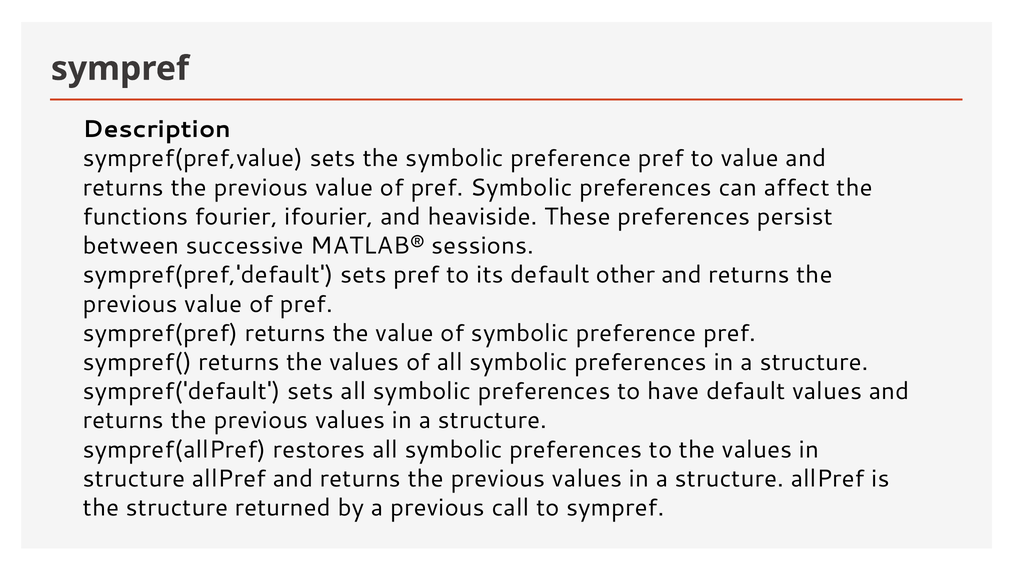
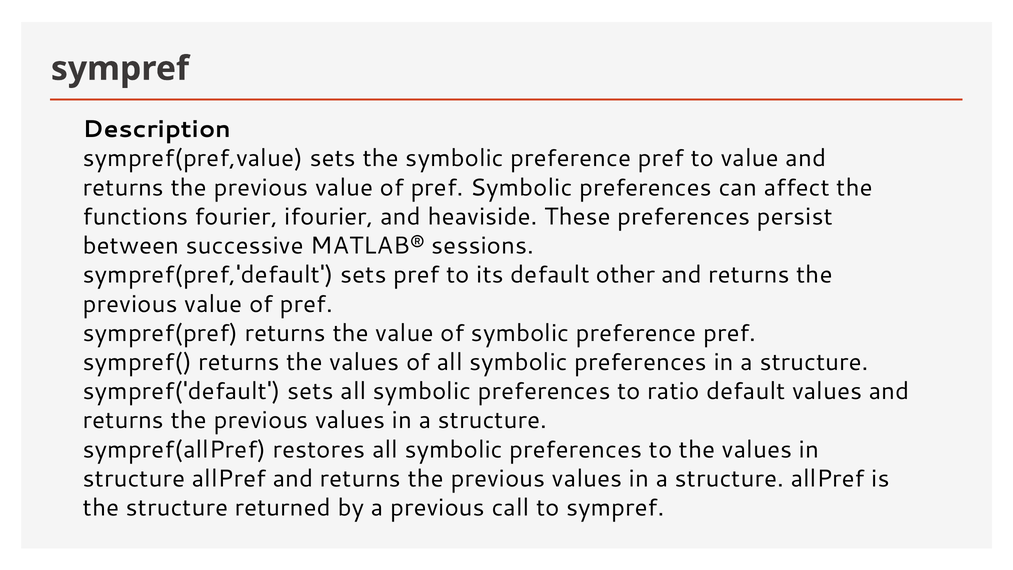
have: have -> ratio (673, 391)
